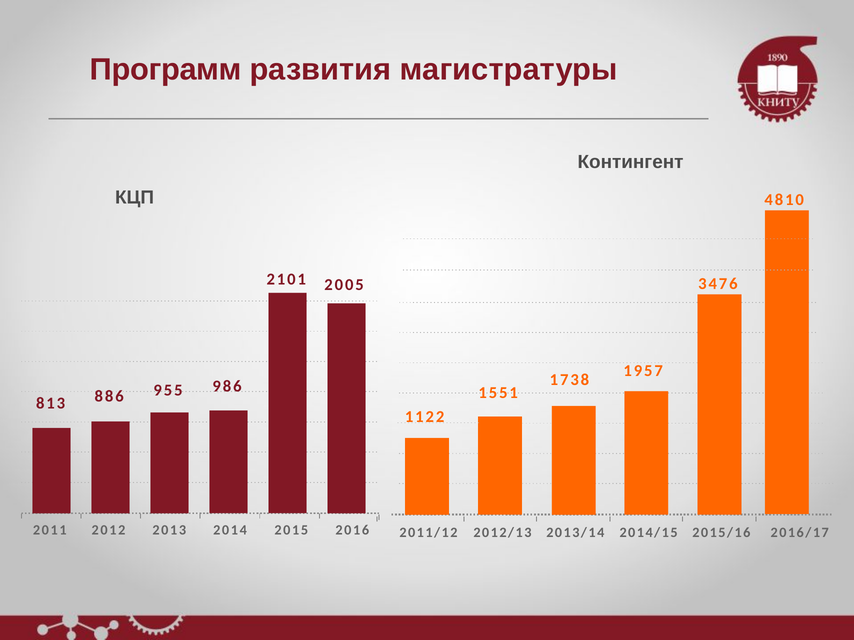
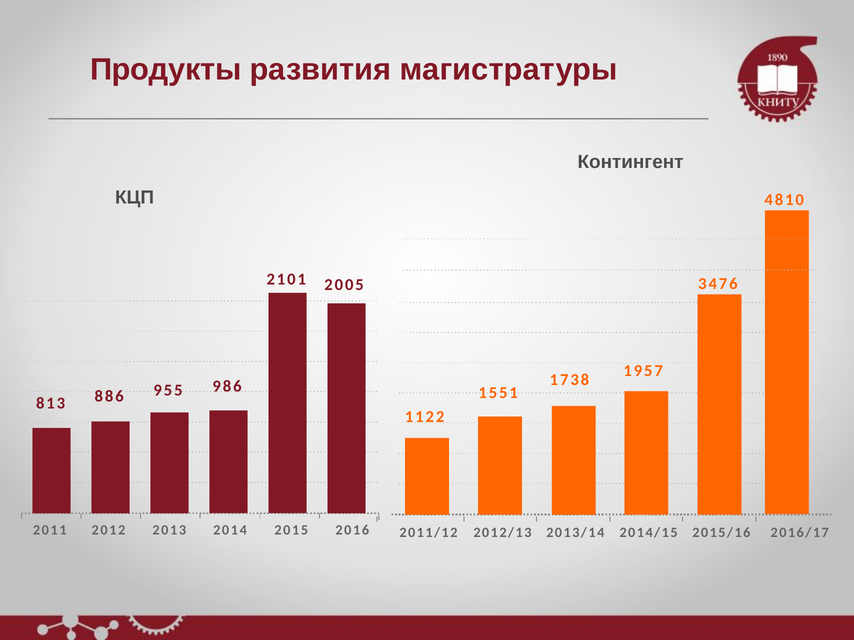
Программ: Программ -> Продукты (166, 70)
